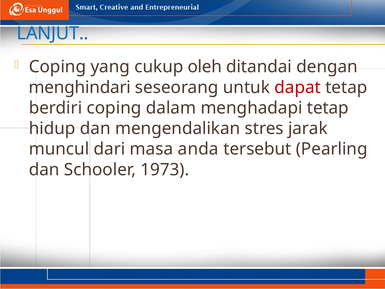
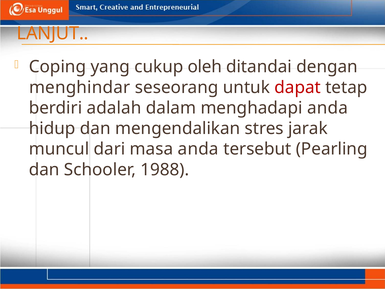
LANJUT colour: blue -> orange (53, 33)
menghindari: menghindari -> menghindar (80, 87)
berdiri coping: coping -> adalah (114, 108)
menghadapi tetap: tetap -> anda (328, 108)
1973: 1973 -> 1988 (165, 169)
